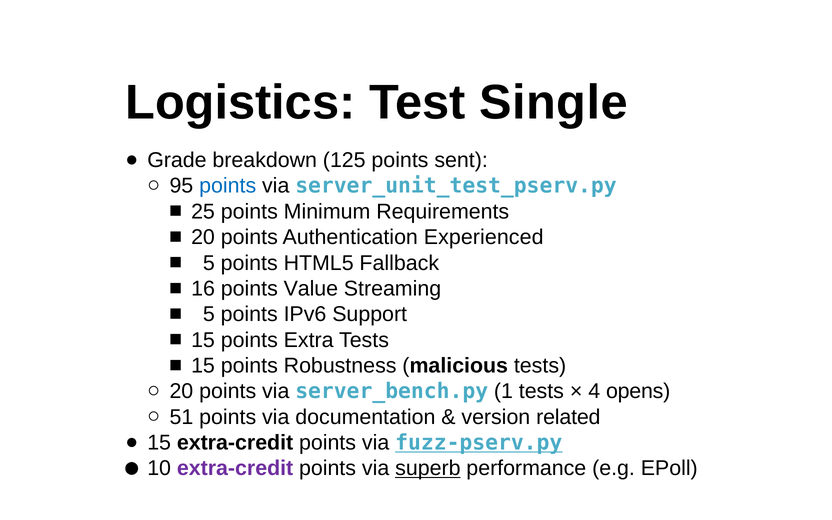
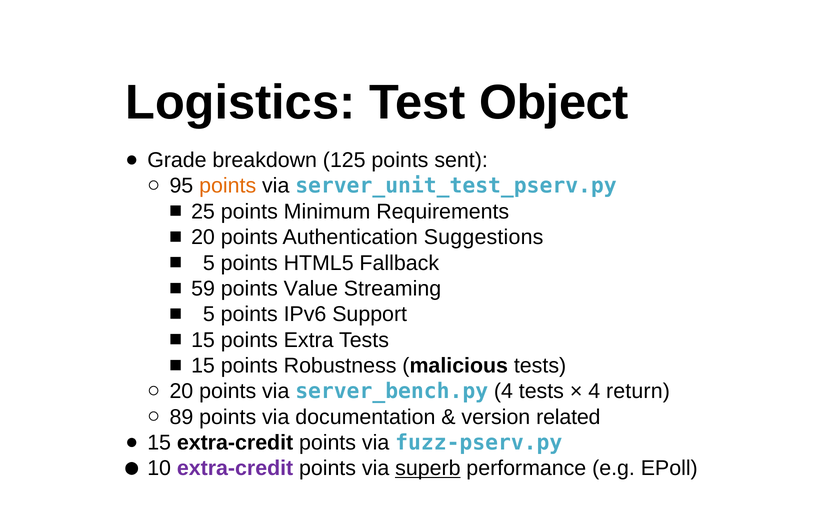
Single: Single -> Object (554, 102)
points colour: blue -> orange (228, 186)
Experienced: Experienced -> Suggestions (484, 237)
16: 16 -> 59 (203, 289)
server_bench.py 1: 1 -> 4 (503, 391)
opens: opens -> return (638, 391)
51: 51 -> 89 (181, 417)
fuzz-pserv.py underline: present -> none (479, 443)
